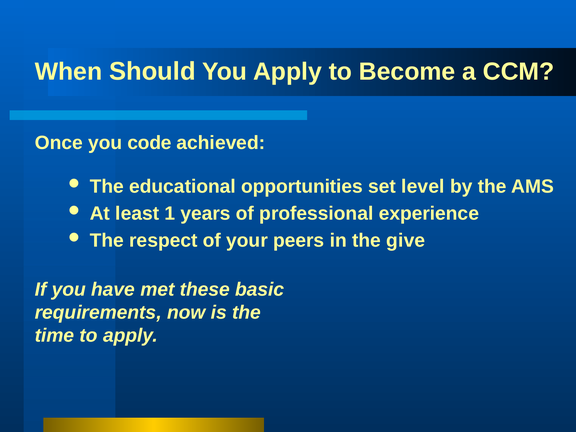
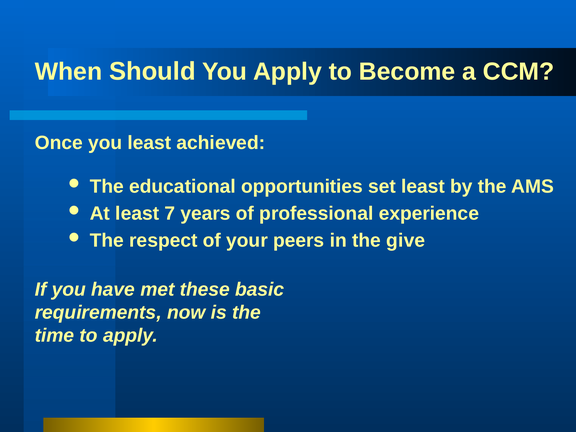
you code: code -> least (149, 143)
set level: level -> least (423, 187)
1: 1 -> 7 (170, 214)
